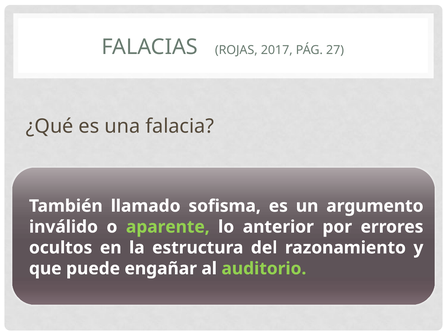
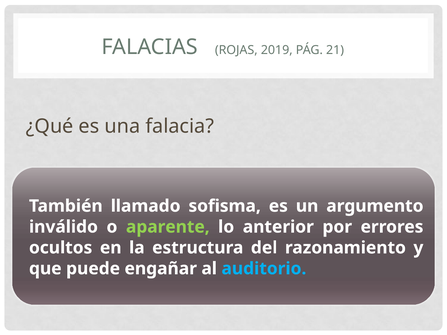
2017: 2017 -> 2019 (277, 50)
27: 27 -> 21 (335, 50)
auditorio colour: light green -> light blue (264, 269)
